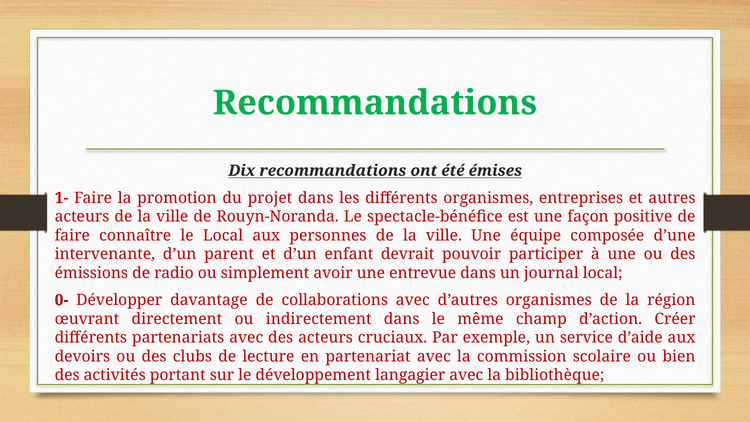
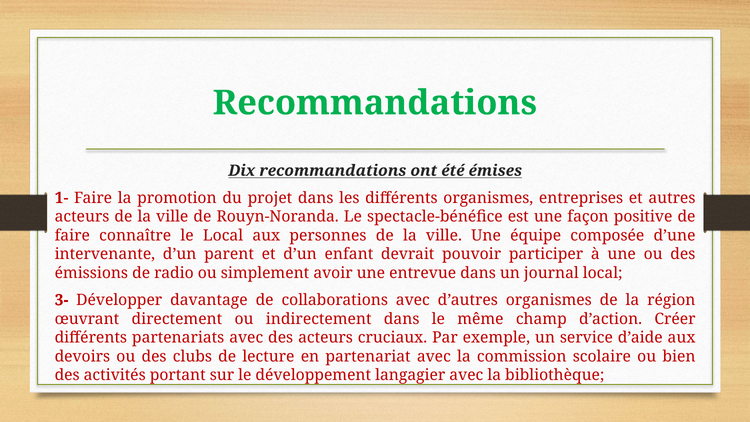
0-: 0- -> 3- (61, 300)
